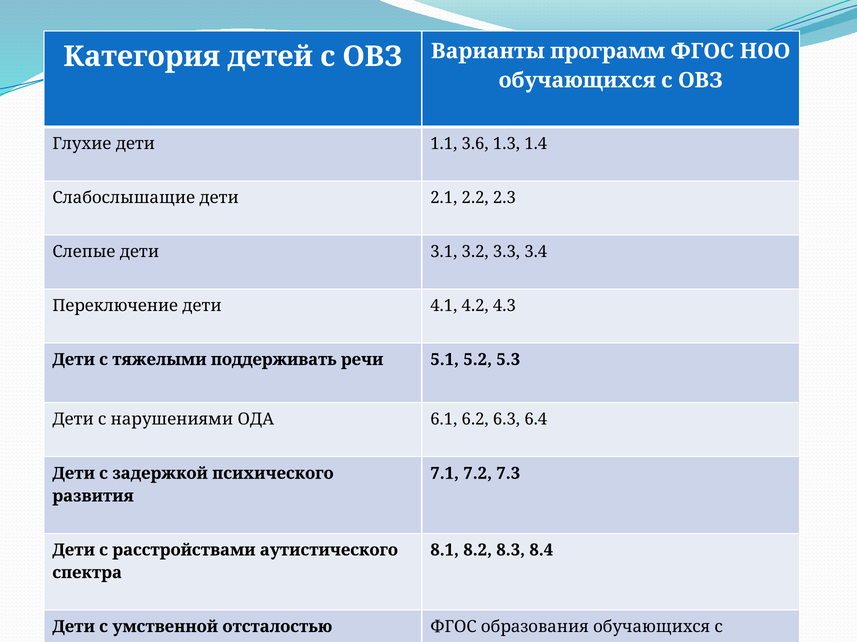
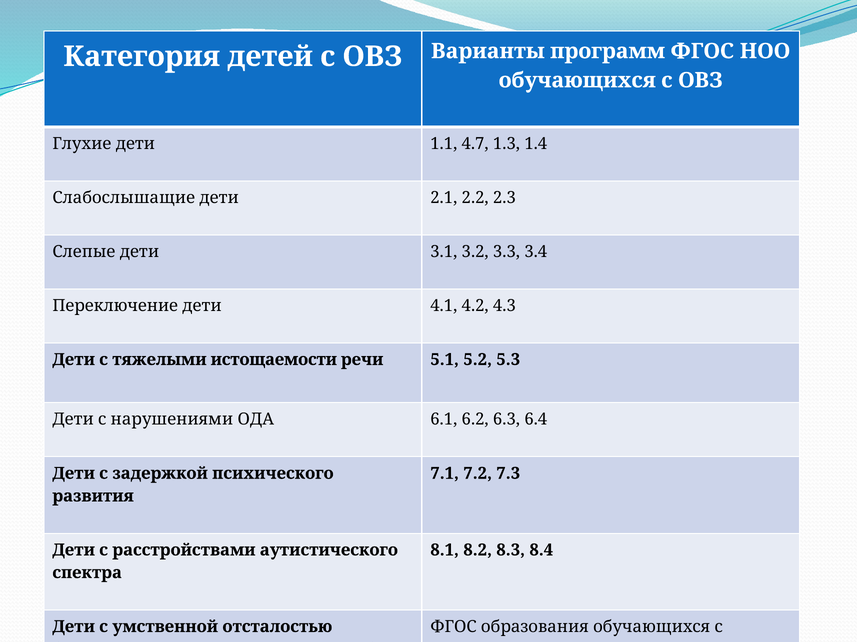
3.6: 3.6 -> 4.7 (475, 144)
поддерживать: поддерживать -> истощаемости (274, 360)
